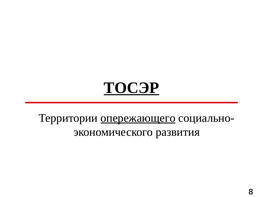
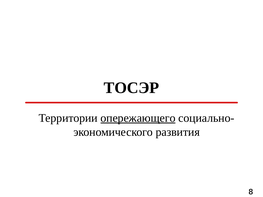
ТОСЭР underline: present -> none (131, 88)
